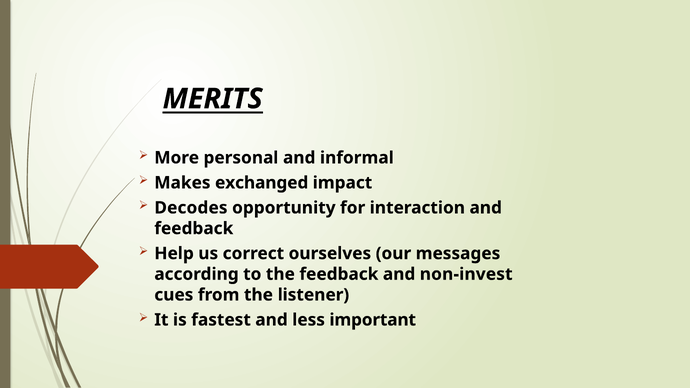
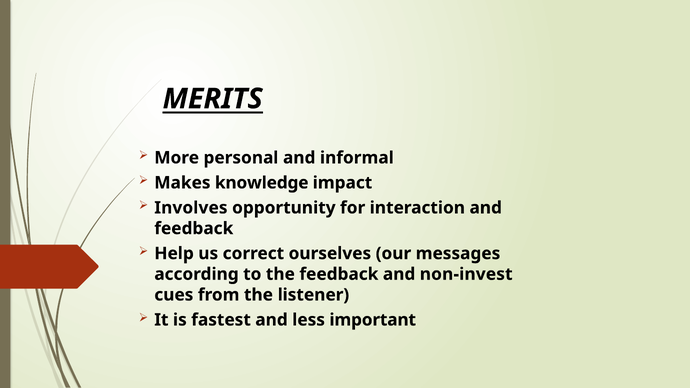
exchanged: exchanged -> knowledge (262, 183)
Decodes: Decodes -> Involves (191, 208)
